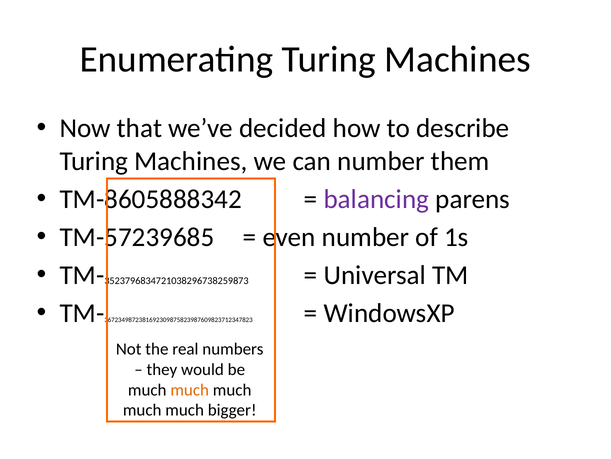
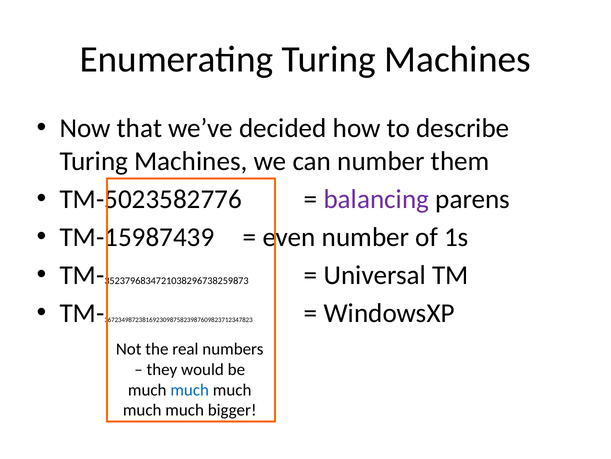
TM-8605888342: TM-8605888342 -> TM-5023582776 (151, 199)
TM-57239685: TM-57239685 -> TM-15987439 (137, 237)
much colour: orange -> blue (190, 389)
